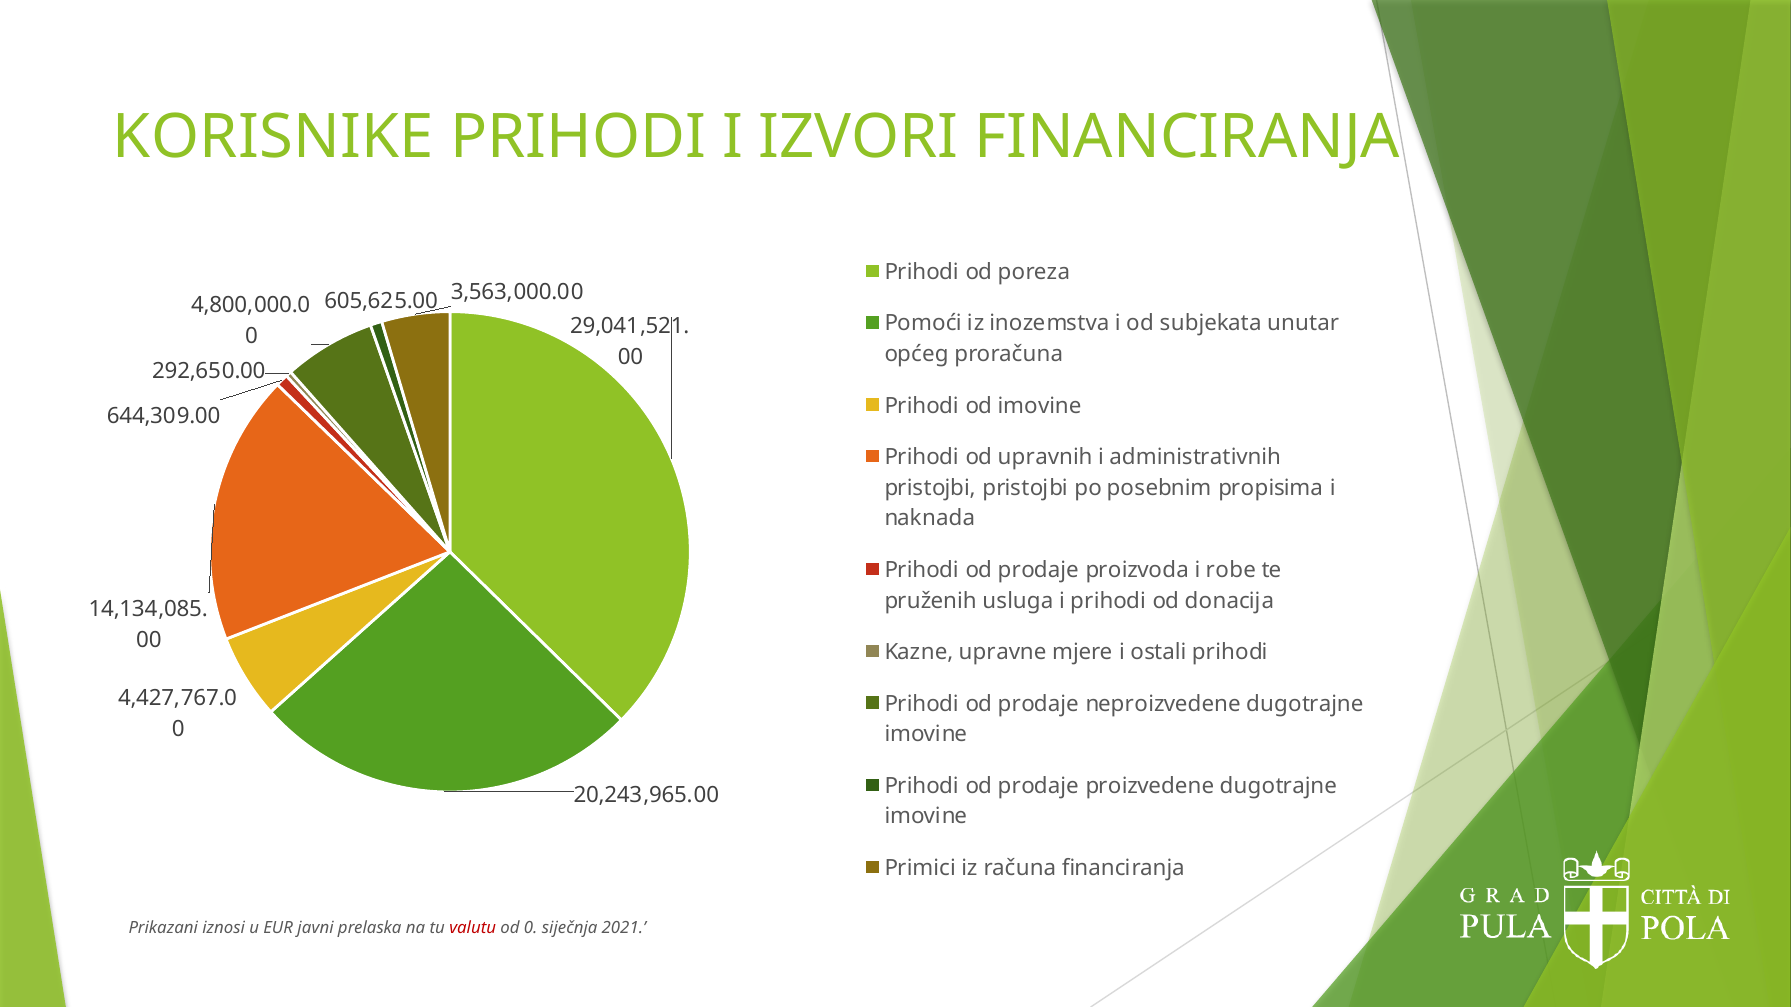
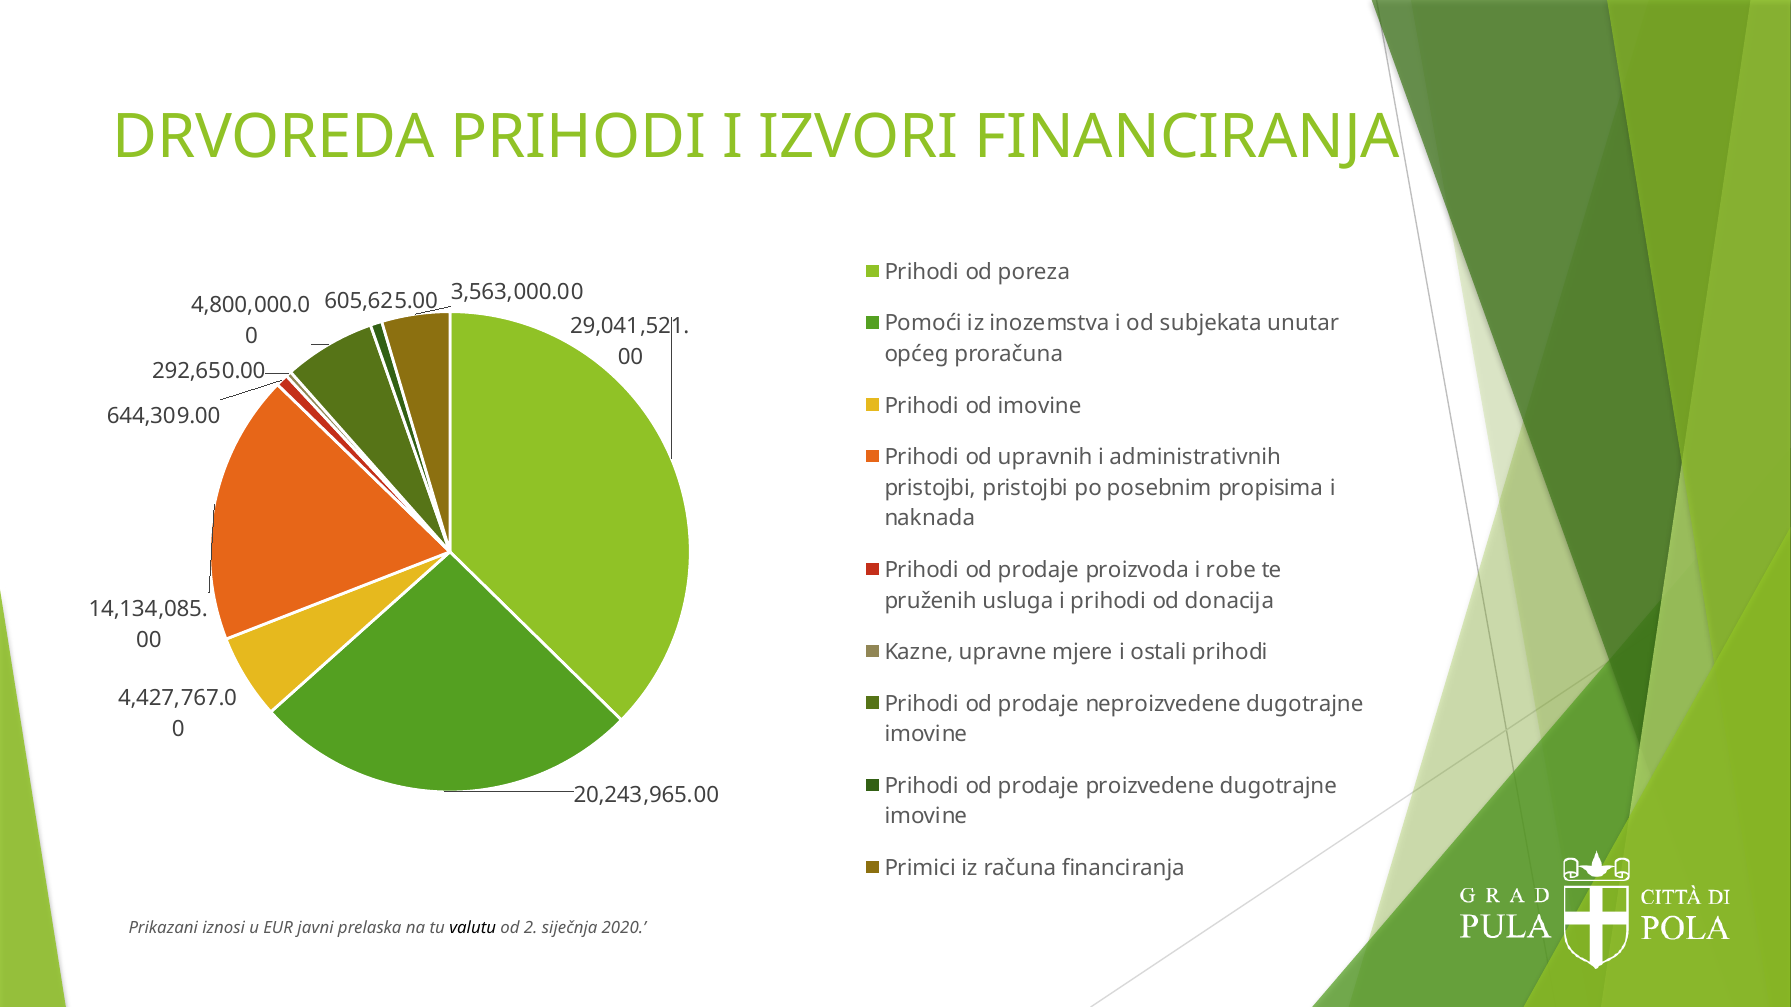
KORISNIKE: KORISNIKE -> DRVOREDA (274, 137)
valutu colour: red -> black (473, 928)
od 0: 0 -> 2 (531, 928)
2021: 2021 -> 2020 (624, 928)
